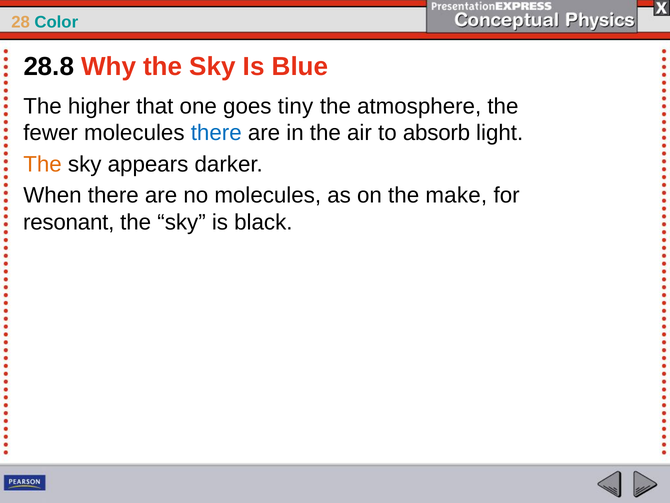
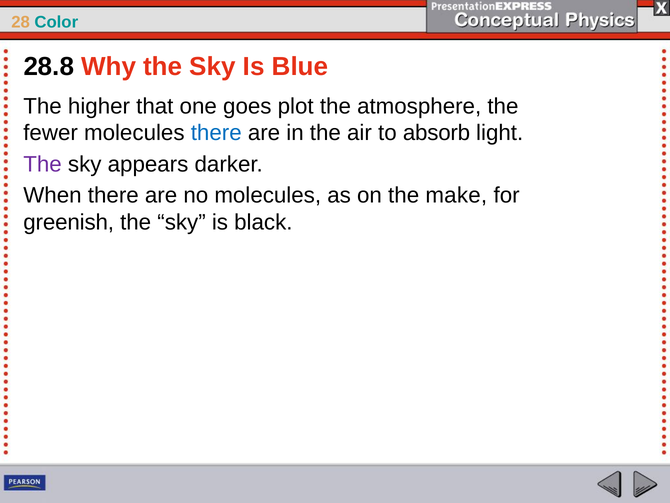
tiny: tiny -> plot (296, 106)
The colour: orange -> purple (43, 164)
resonant: resonant -> greenish (69, 222)
